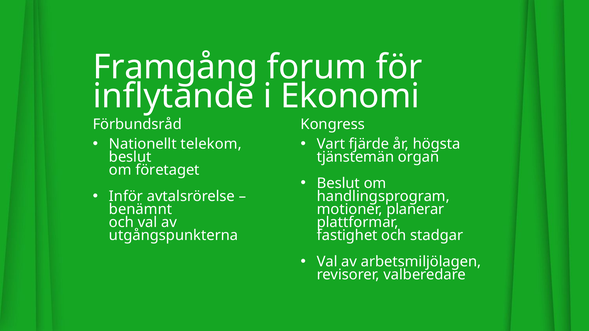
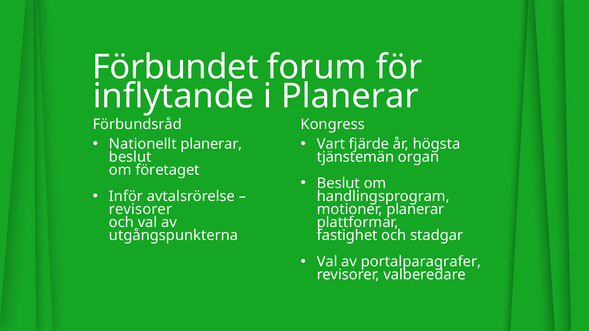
Framgång: Framgång -> Förbundet (175, 67)
i Ekonomi: Ekonomi -> Planerar (350, 96)
Nationellt telekom: telekom -> planerar (211, 144)
benämnt: benämnt -> revisorer (141, 210)
arbetsmiljölagen: arbetsmiljölagen -> portalparagrafer (421, 262)
